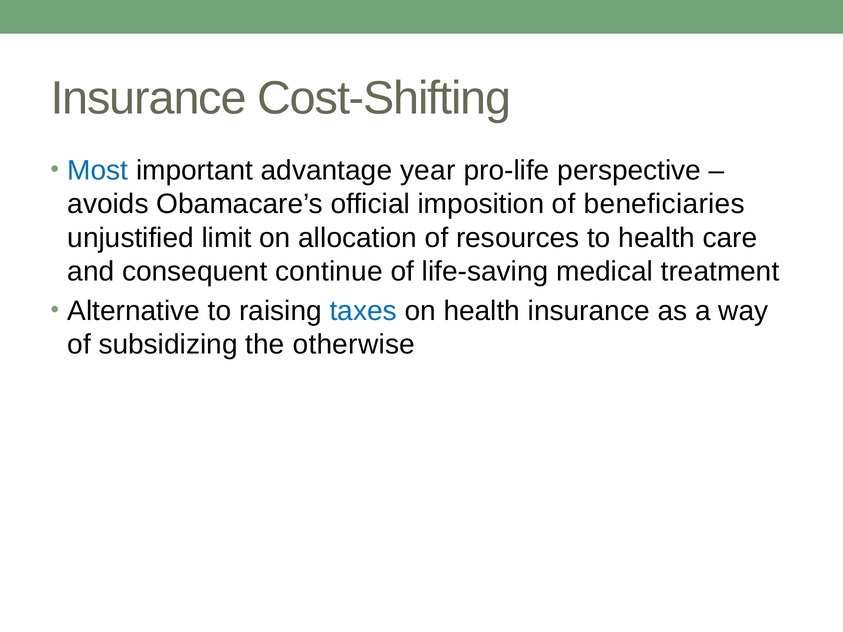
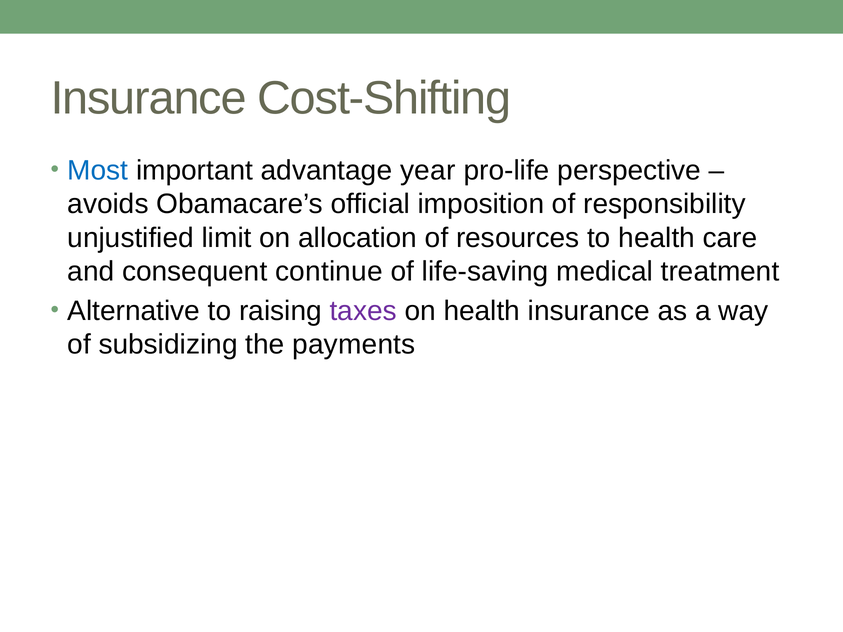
beneficiaries: beneficiaries -> responsibility (664, 204)
taxes colour: blue -> purple (363, 311)
otherwise: otherwise -> payments (354, 345)
